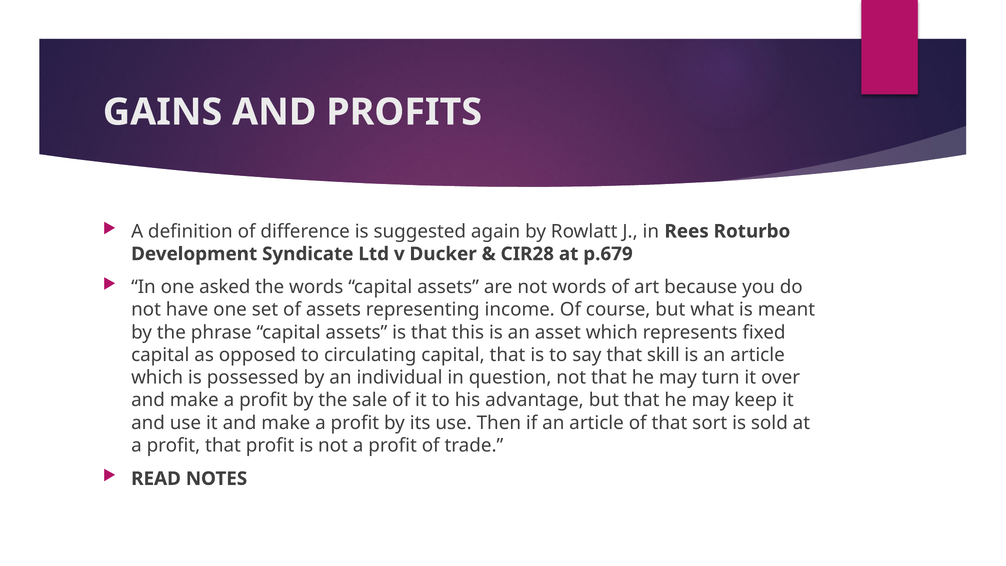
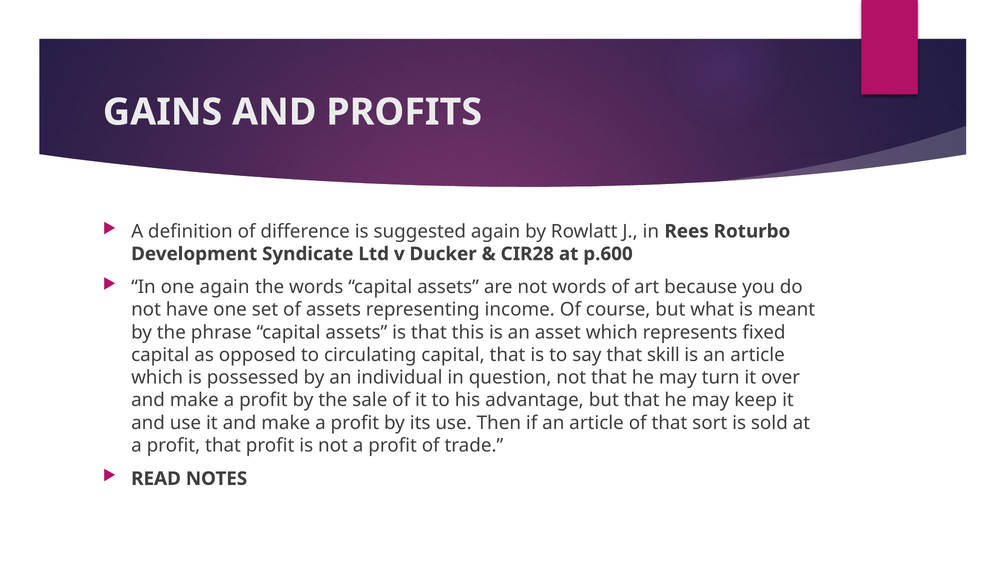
p.679: p.679 -> p.600 (608, 254)
one asked: asked -> again (225, 287)
